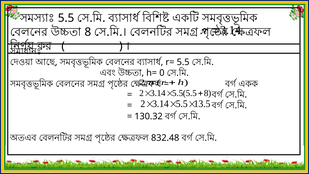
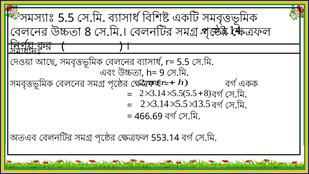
0: 0 -> 9 (162, 73)
130.32: 130.32 -> 466.69 (149, 116)
832.48: 832.48 -> 553.14 (165, 138)
